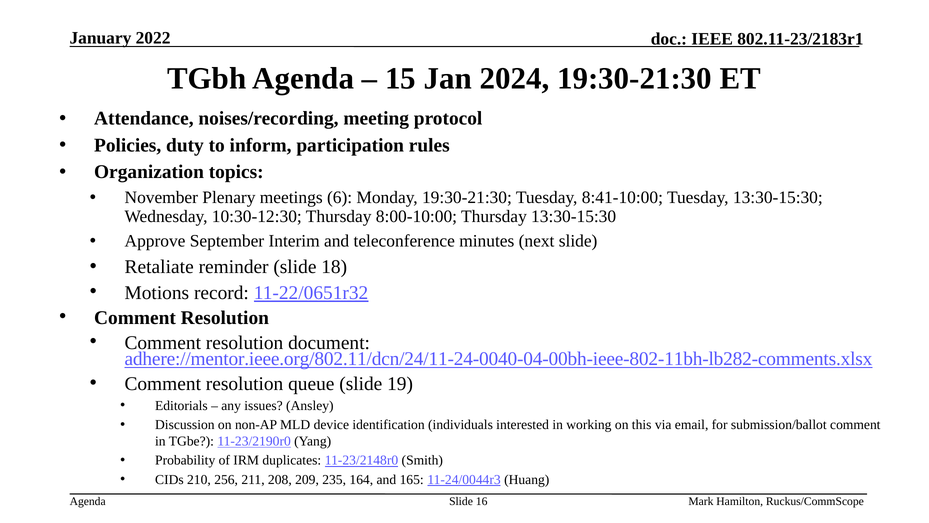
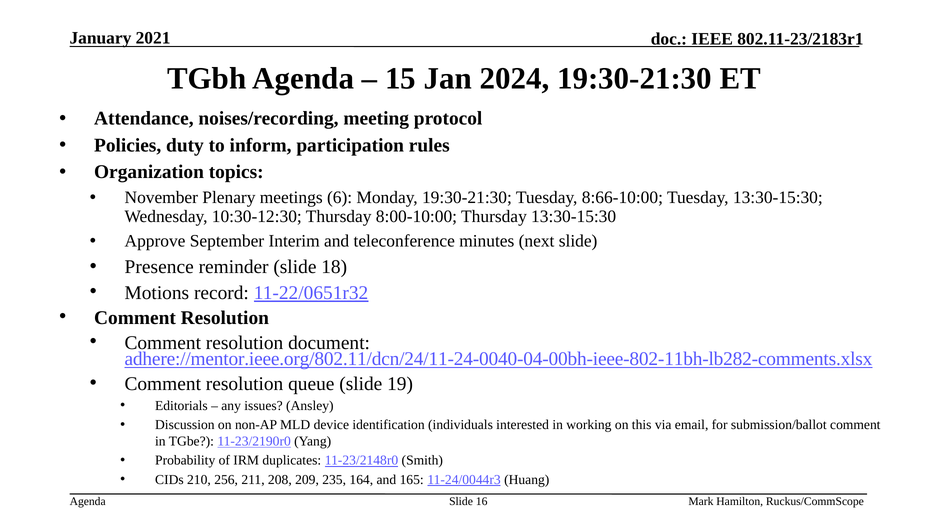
2022: 2022 -> 2021 (153, 38)
8:41-10:00: 8:41-10:00 -> 8:66-10:00 (622, 197)
Retaliate: Retaliate -> Presence (159, 267)
